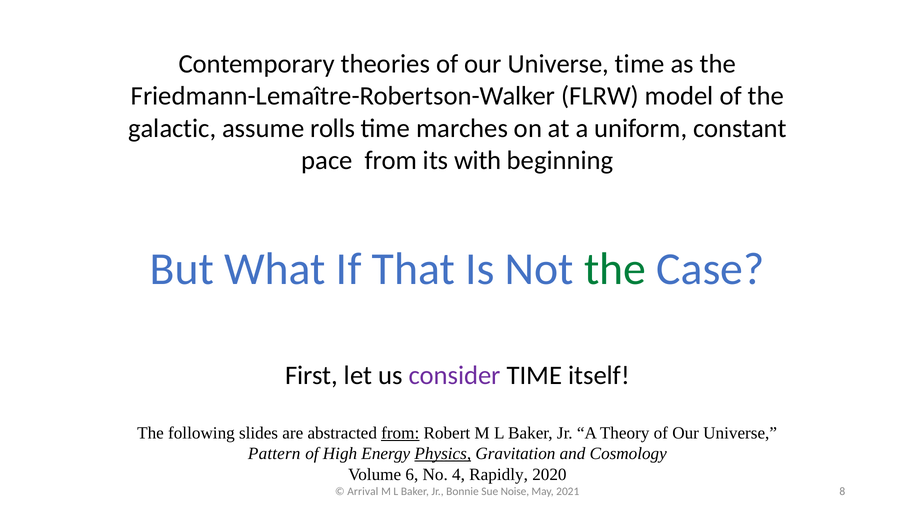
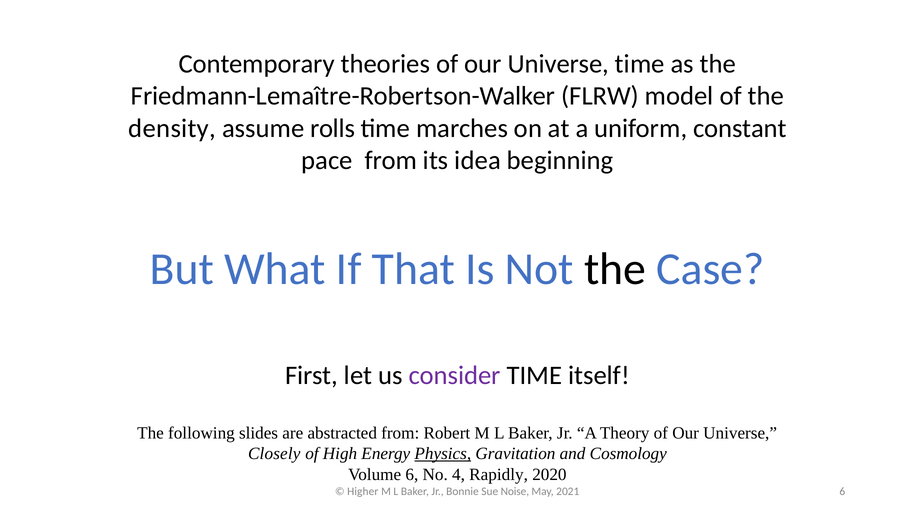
galactic: galactic -> density (172, 128)
with: with -> idea (478, 160)
the colour: green -> black (615, 269)
from underline: present -> none (400, 433)
Pattern: Pattern -> Closely (274, 454)
Arrival: Arrival -> Higher (363, 491)
2021 8: 8 -> 6 (842, 491)
